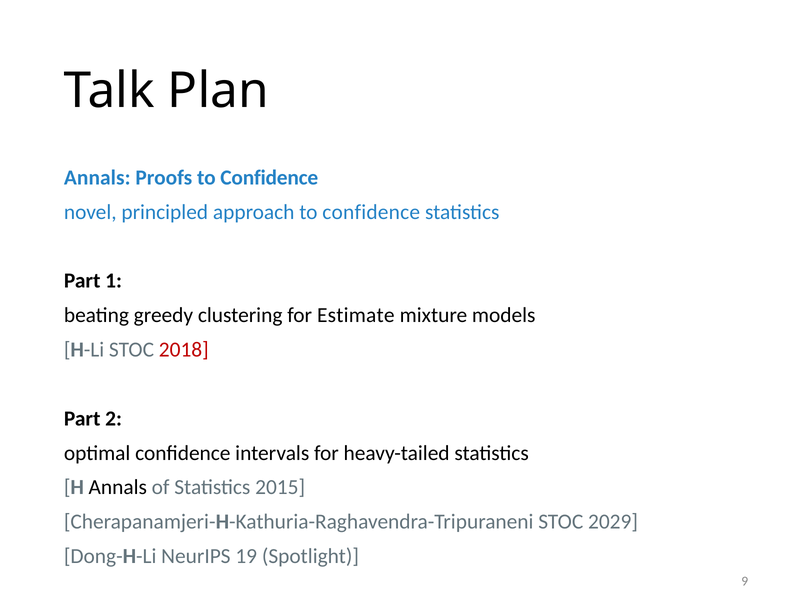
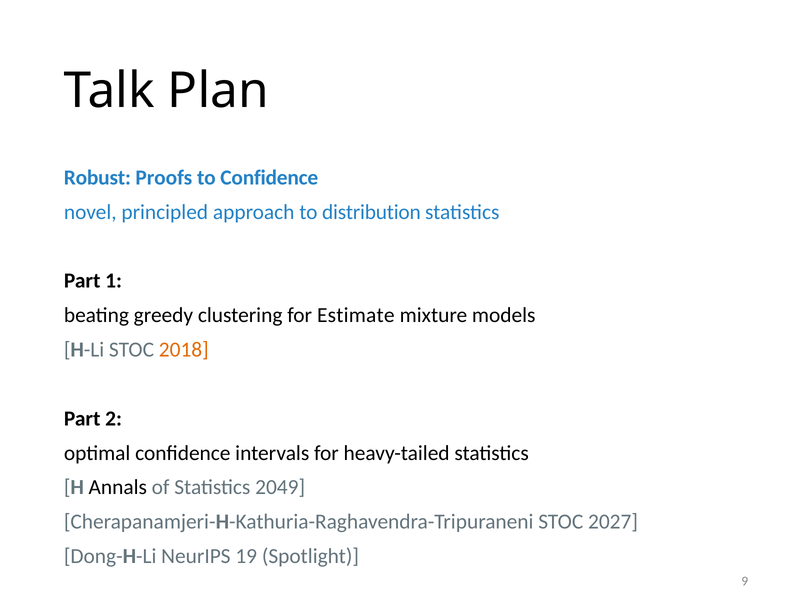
Annals: Annals -> Robust (97, 178)
approach to confidence: confidence -> distribution (371, 212)
2018 colour: red -> orange (184, 350)
2015: 2015 -> 2049 (280, 487)
2029: 2029 -> 2027 (613, 522)
